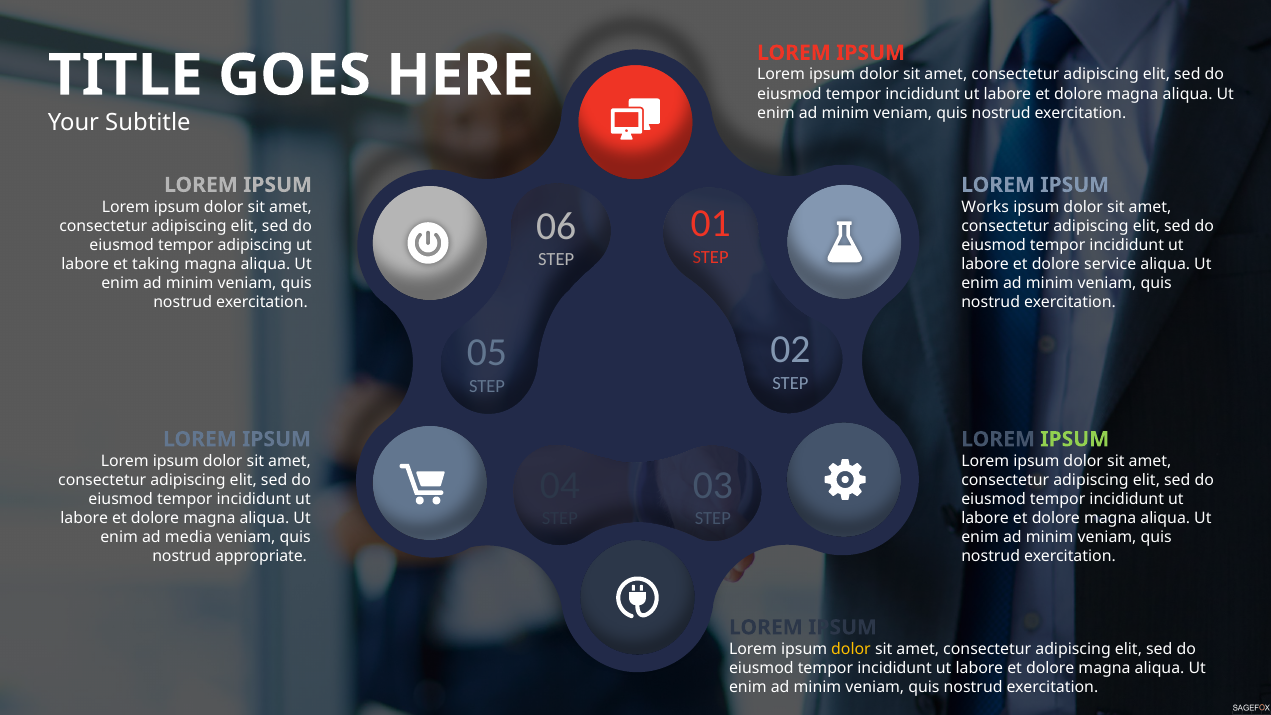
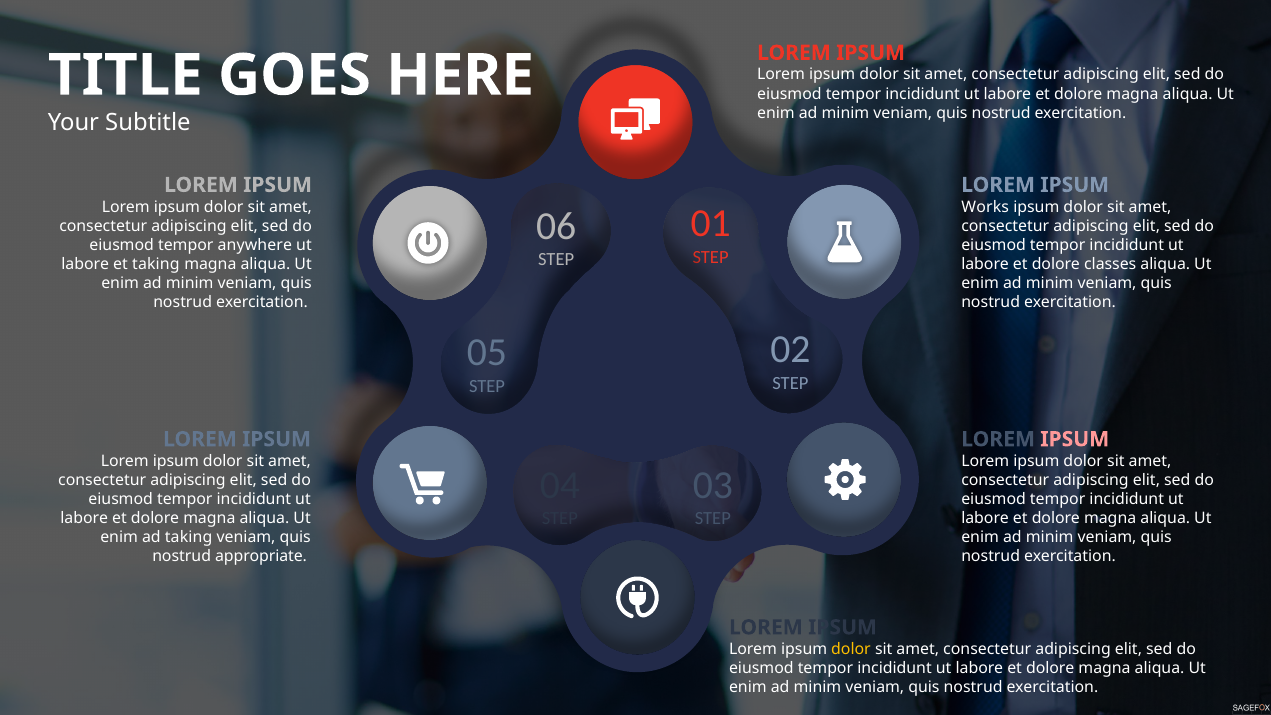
tempor adipiscing: adipiscing -> anywhere (255, 245)
service: service -> classes (1110, 264)
IPSUM colour: light green -> pink (1075, 439)
ad media: media -> taking (189, 537)
